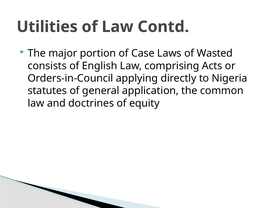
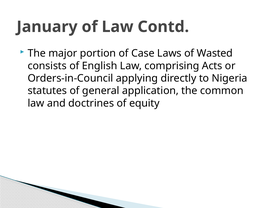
Utilities: Utilities -> January (47, 27)
